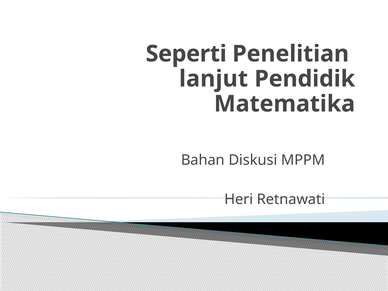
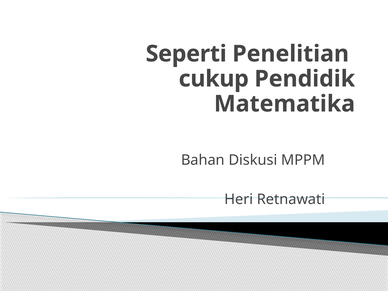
lanjut: lanjut -> cukup (214, 79)
